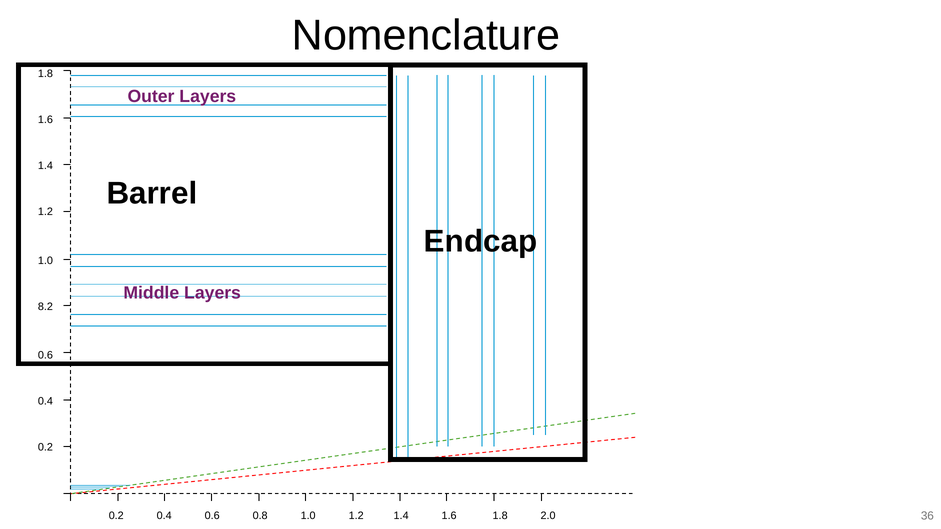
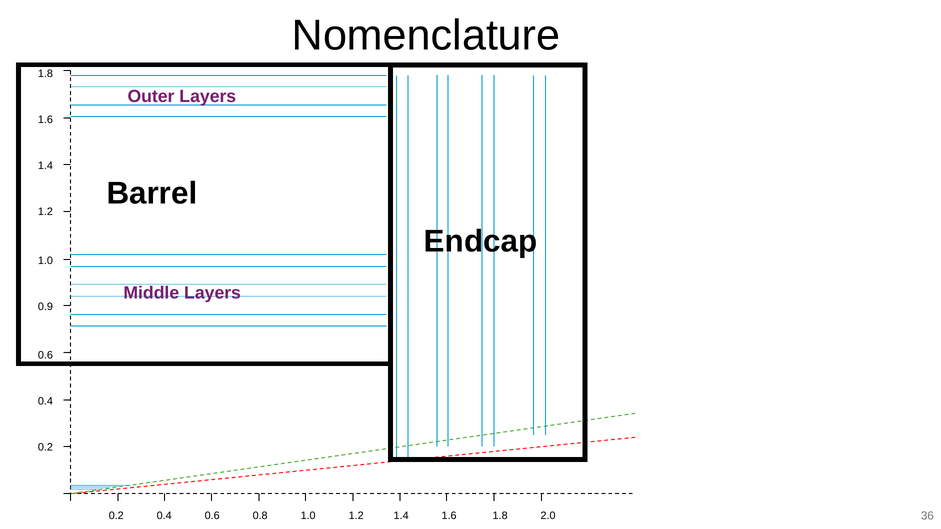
8.2: 8.2 -> 0.9 (45, 307)
